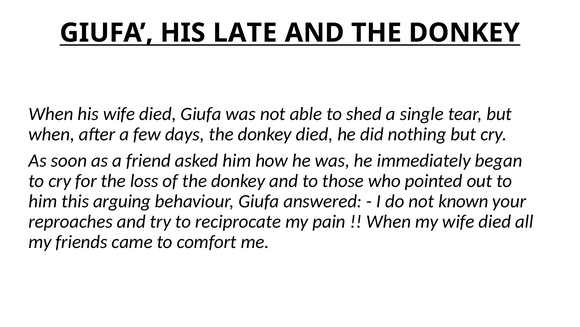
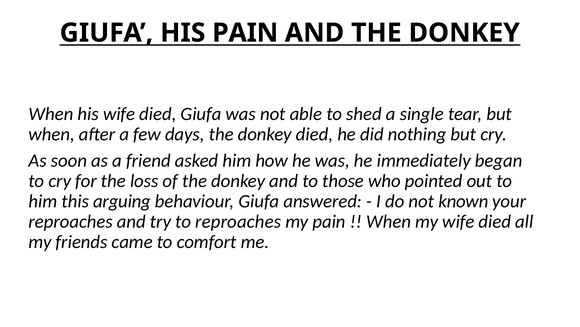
HIS LATE: LATE -> PAIN (245, 33)
to reciprocate: reciprocate -> reproaches (238, 221)
